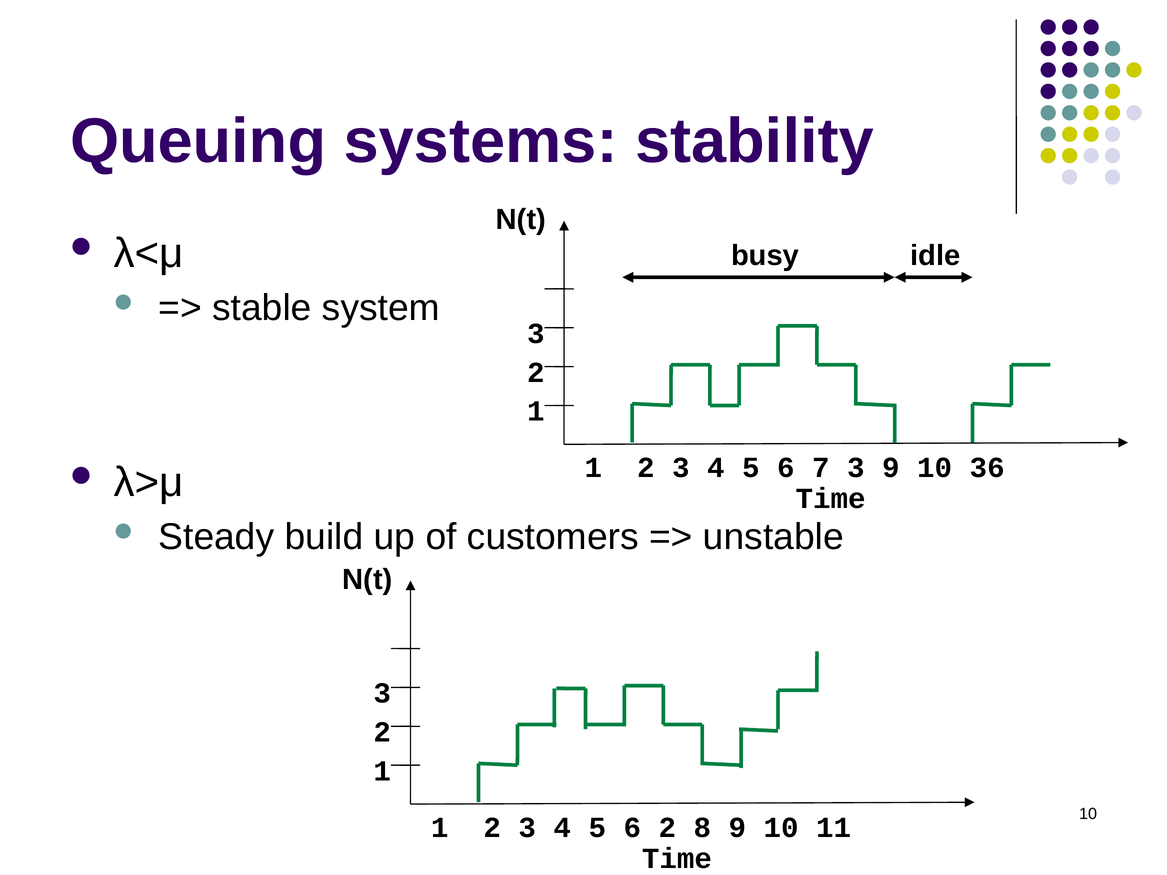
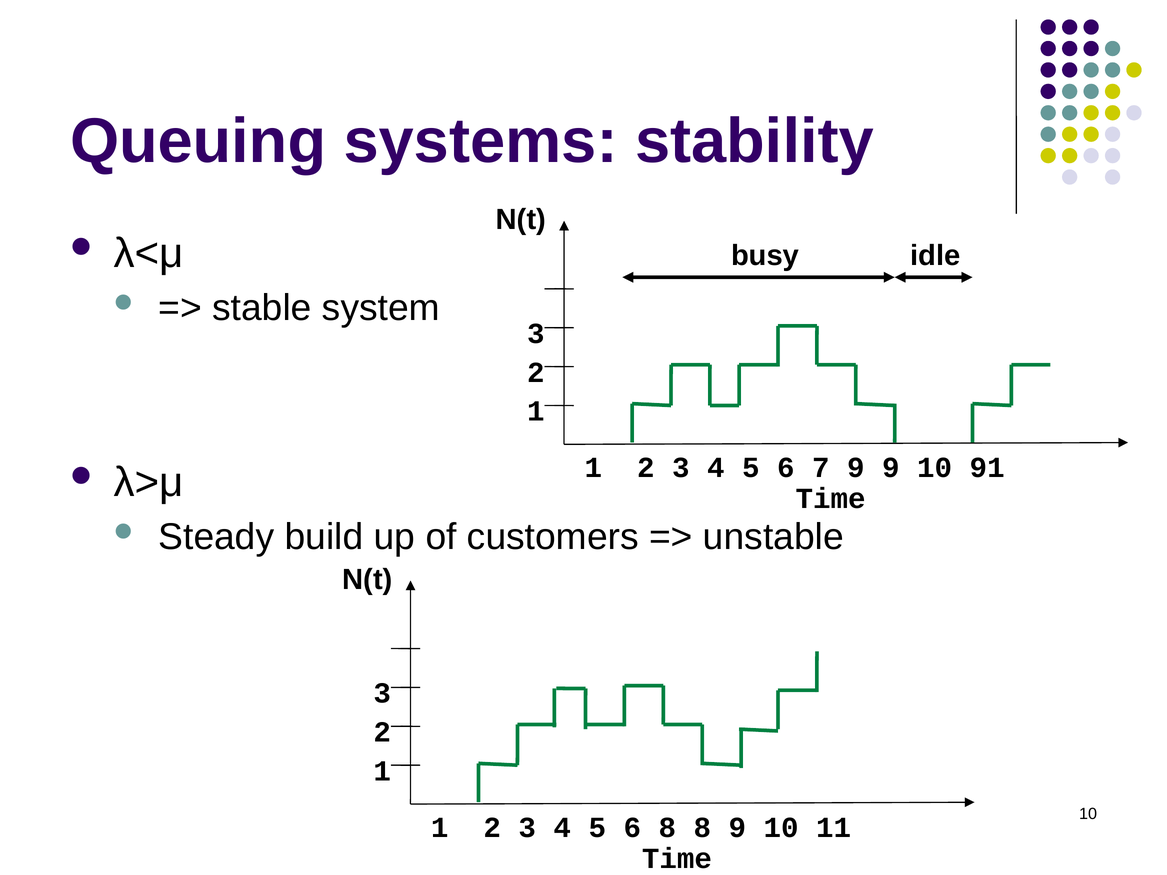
7 3: 3 -> 9 (856, 468)
36: 36 -> 91 (987, 468)
6 2: 2 -> 8 (667, 828)
